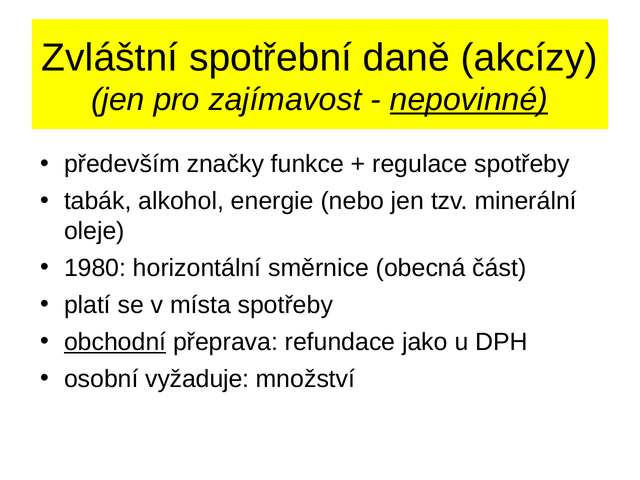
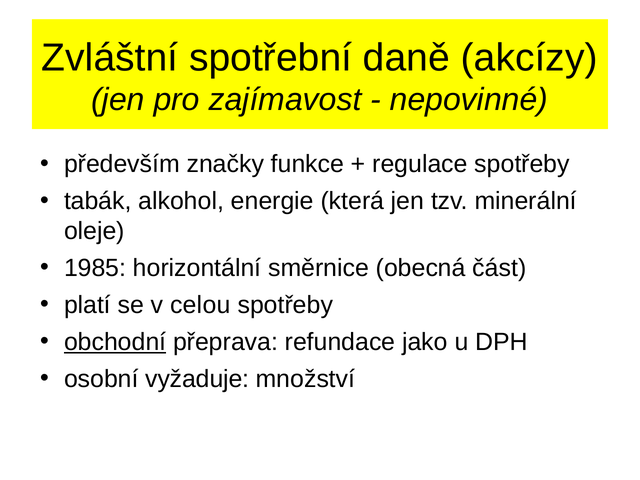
nepovinné underline: present -> none (469, 100)
nebo: nebo -> která (352, 201)
1980: 1980 -> 1985 (95, 268)
místa: místa -> celou (200, 305)
